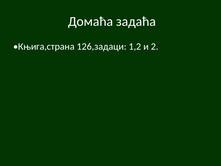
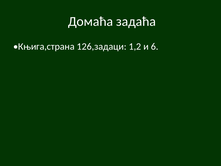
2: 2 -> 6 (155, 46)
